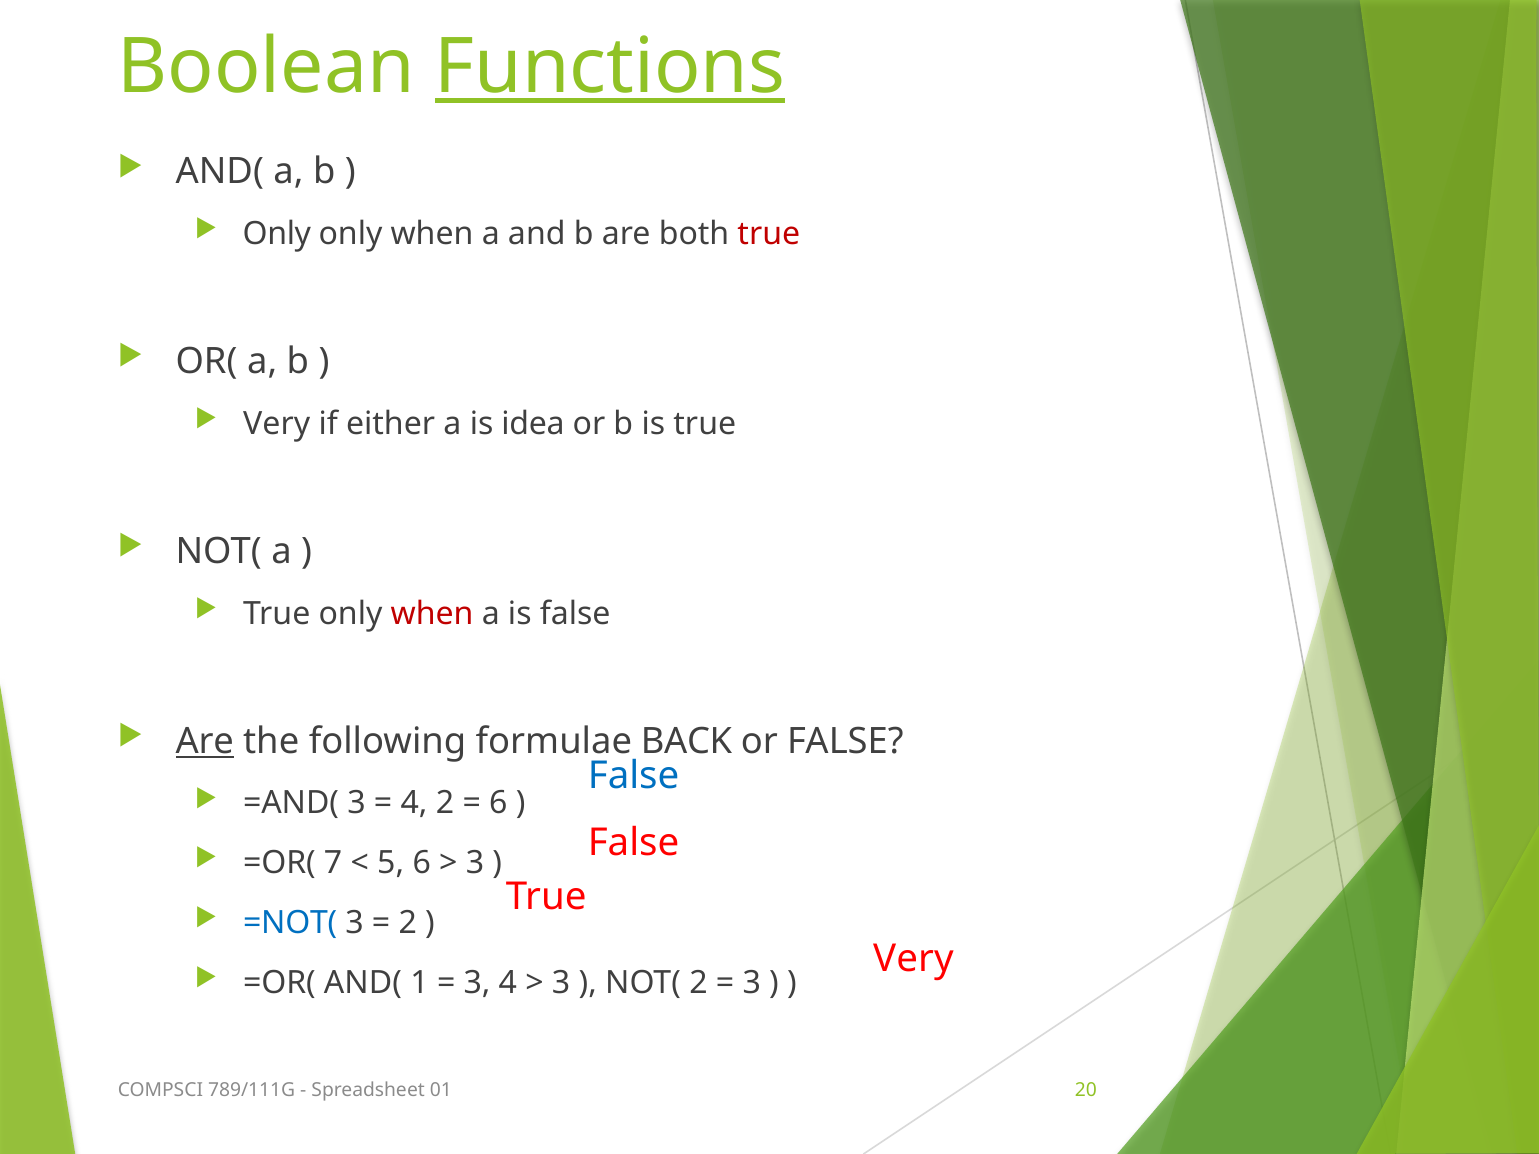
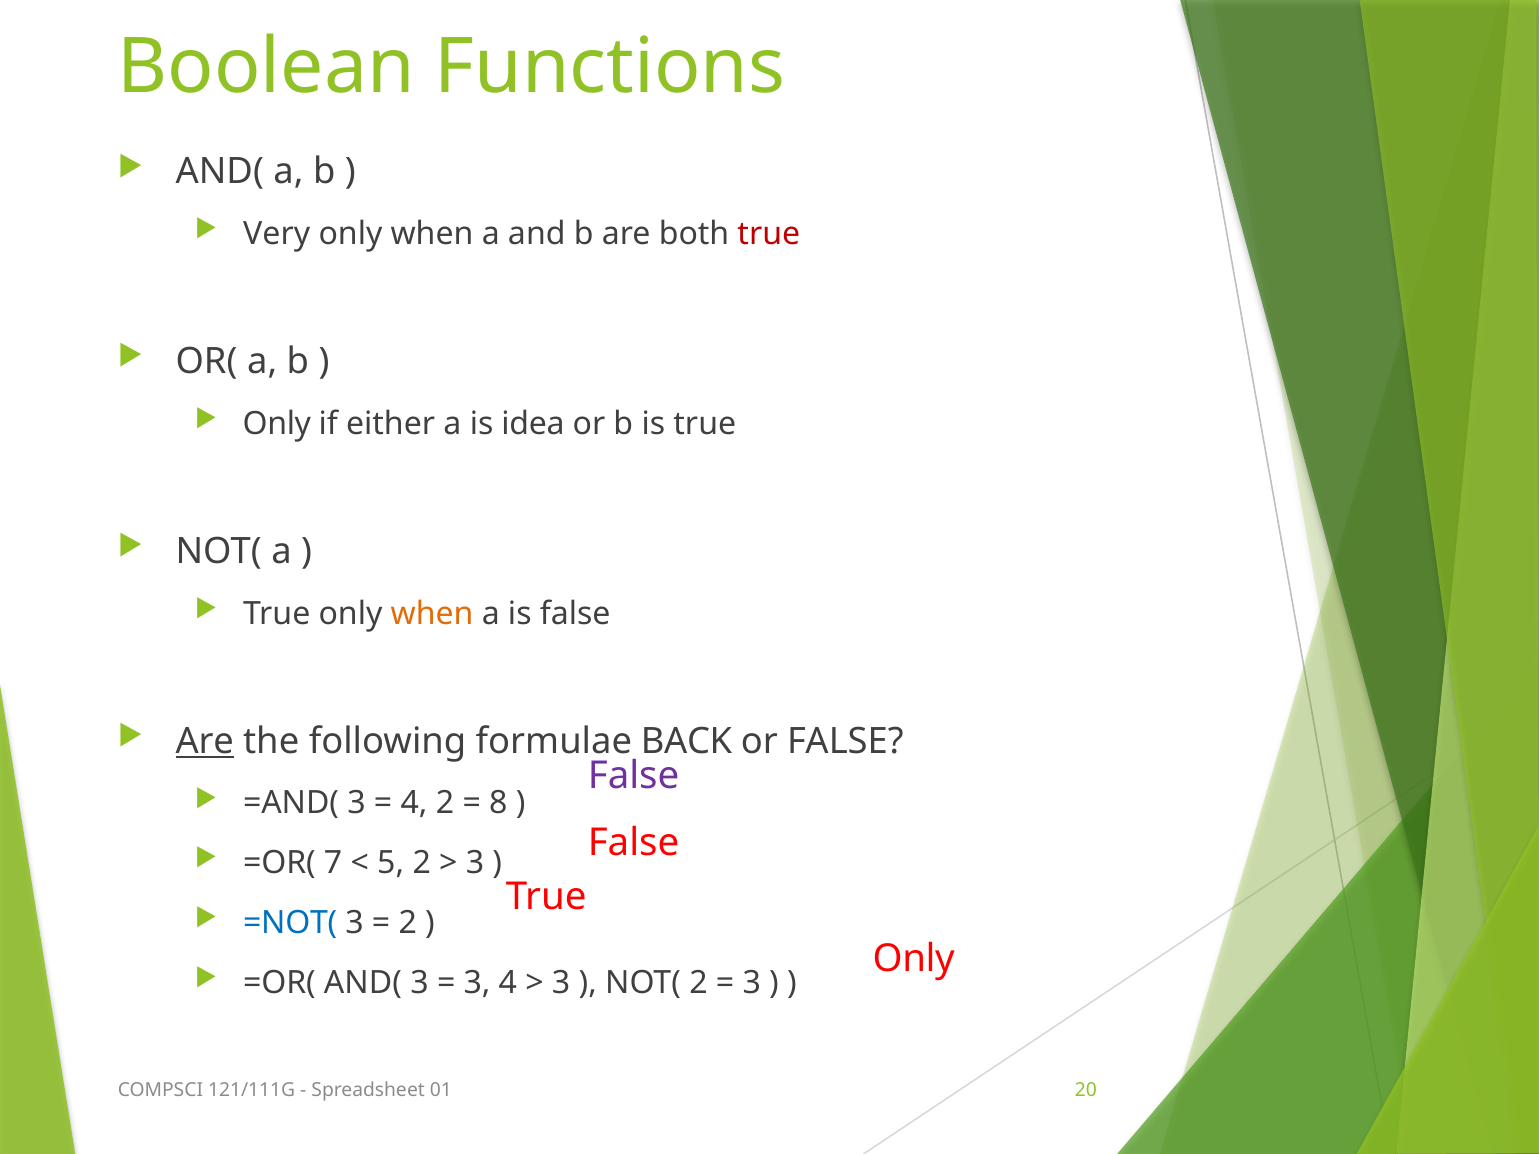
Functions underline: present -> none (610, 67)
Only: Only -> Very (277, 234)
Very: Very -> Only (277, 424)
when colour: red -> orange (432, 614)
False colour: blue -> purple (634, 776)
6: 6 -> 8 (498, 804)
5 6: 6 -> 2 (422, 863)
Very: Very -> Only (914, 959)
AND( 1: 1 -> 3 (419, 983)
789/111G: 789/111G -> 121/111G (252, 1090)
